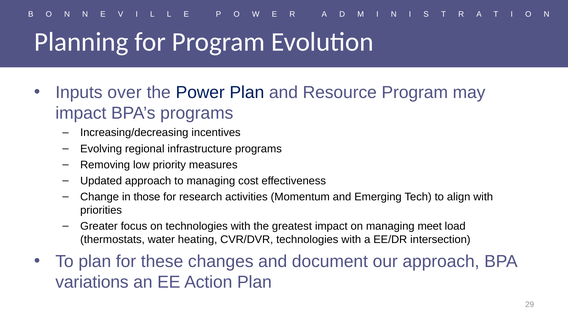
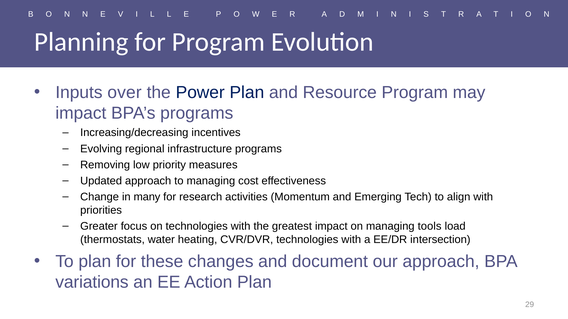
those: those -> many (147, 197)
meet: meet -> tools (430, 227)
